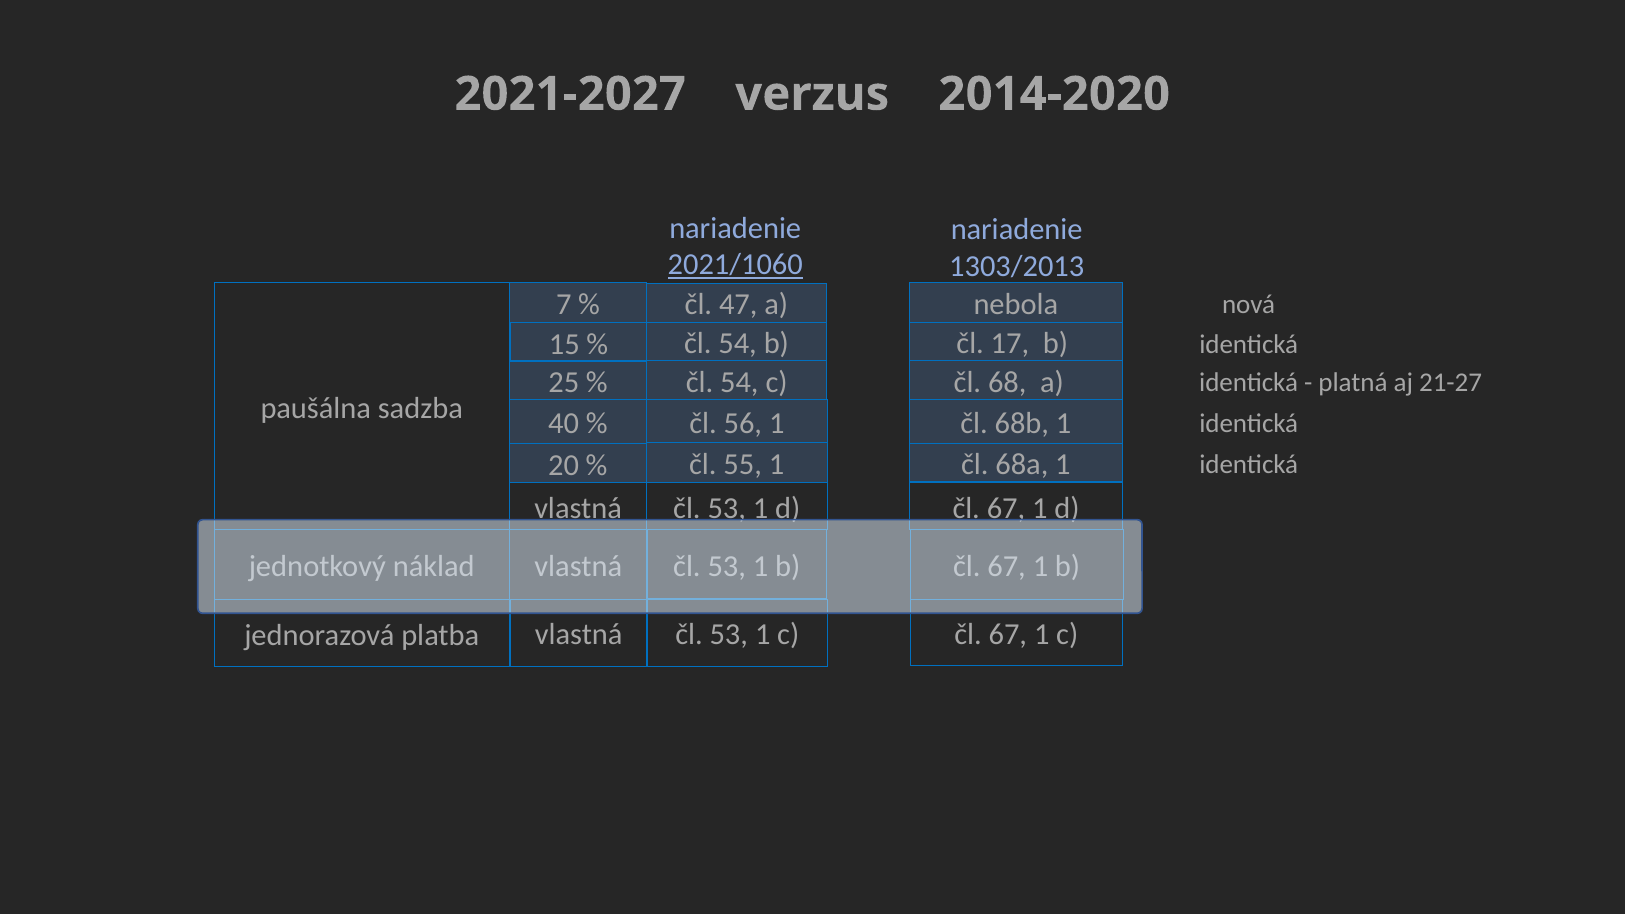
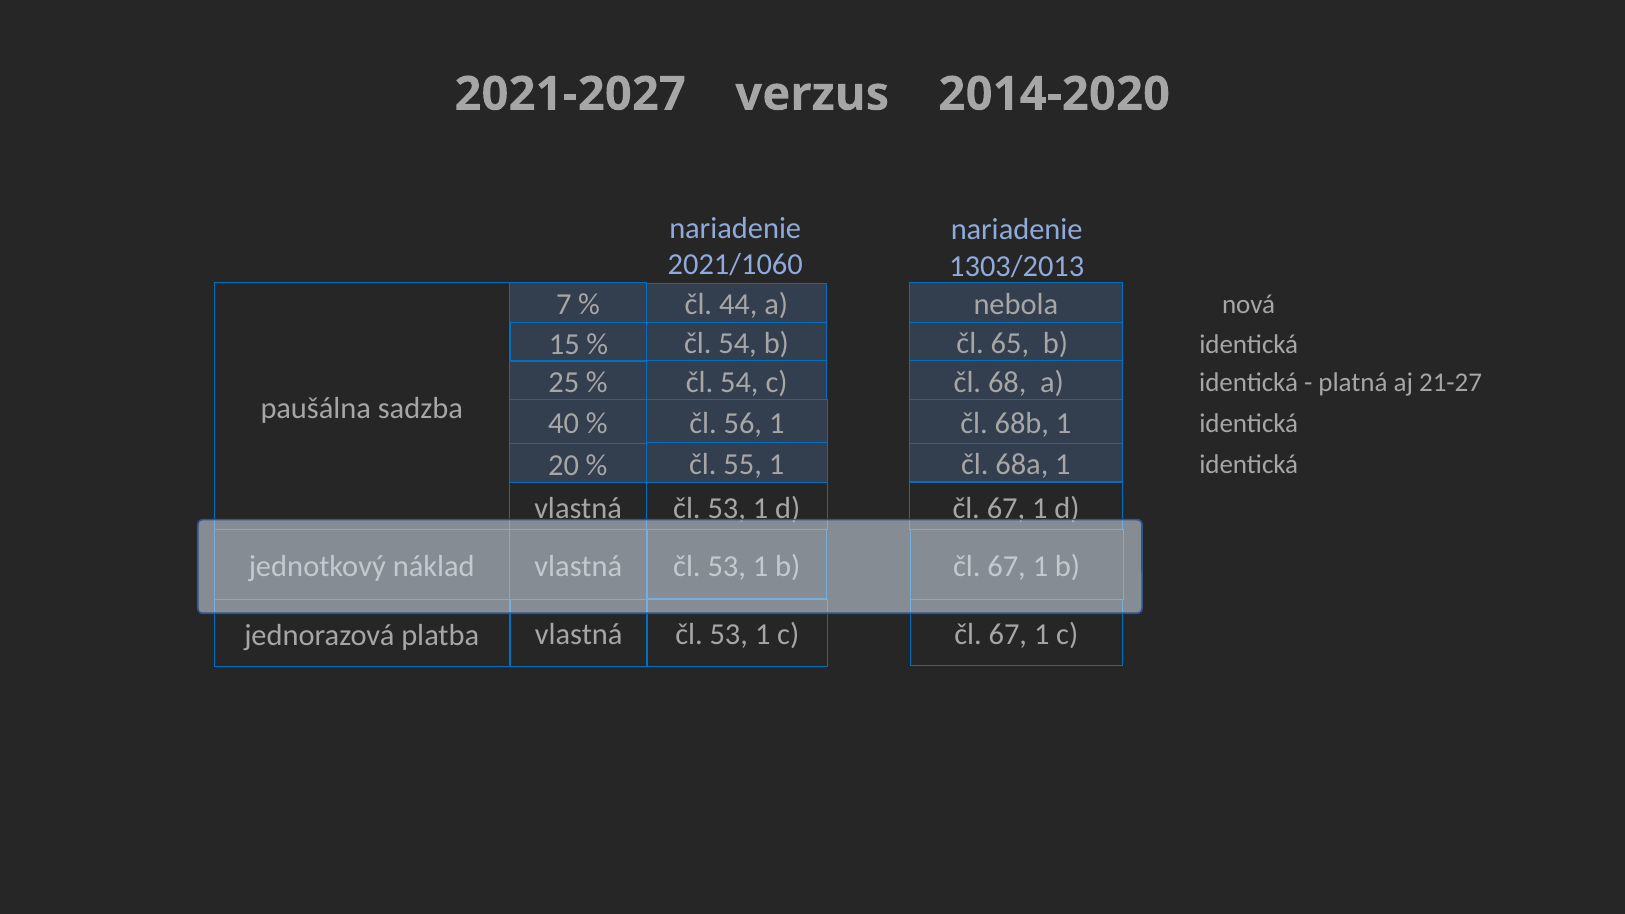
2021/1060 underline: present -> none (735, 265)
47: 47 -> 44 (738, 305)
17: 17 -> 65 (1010, 344)
